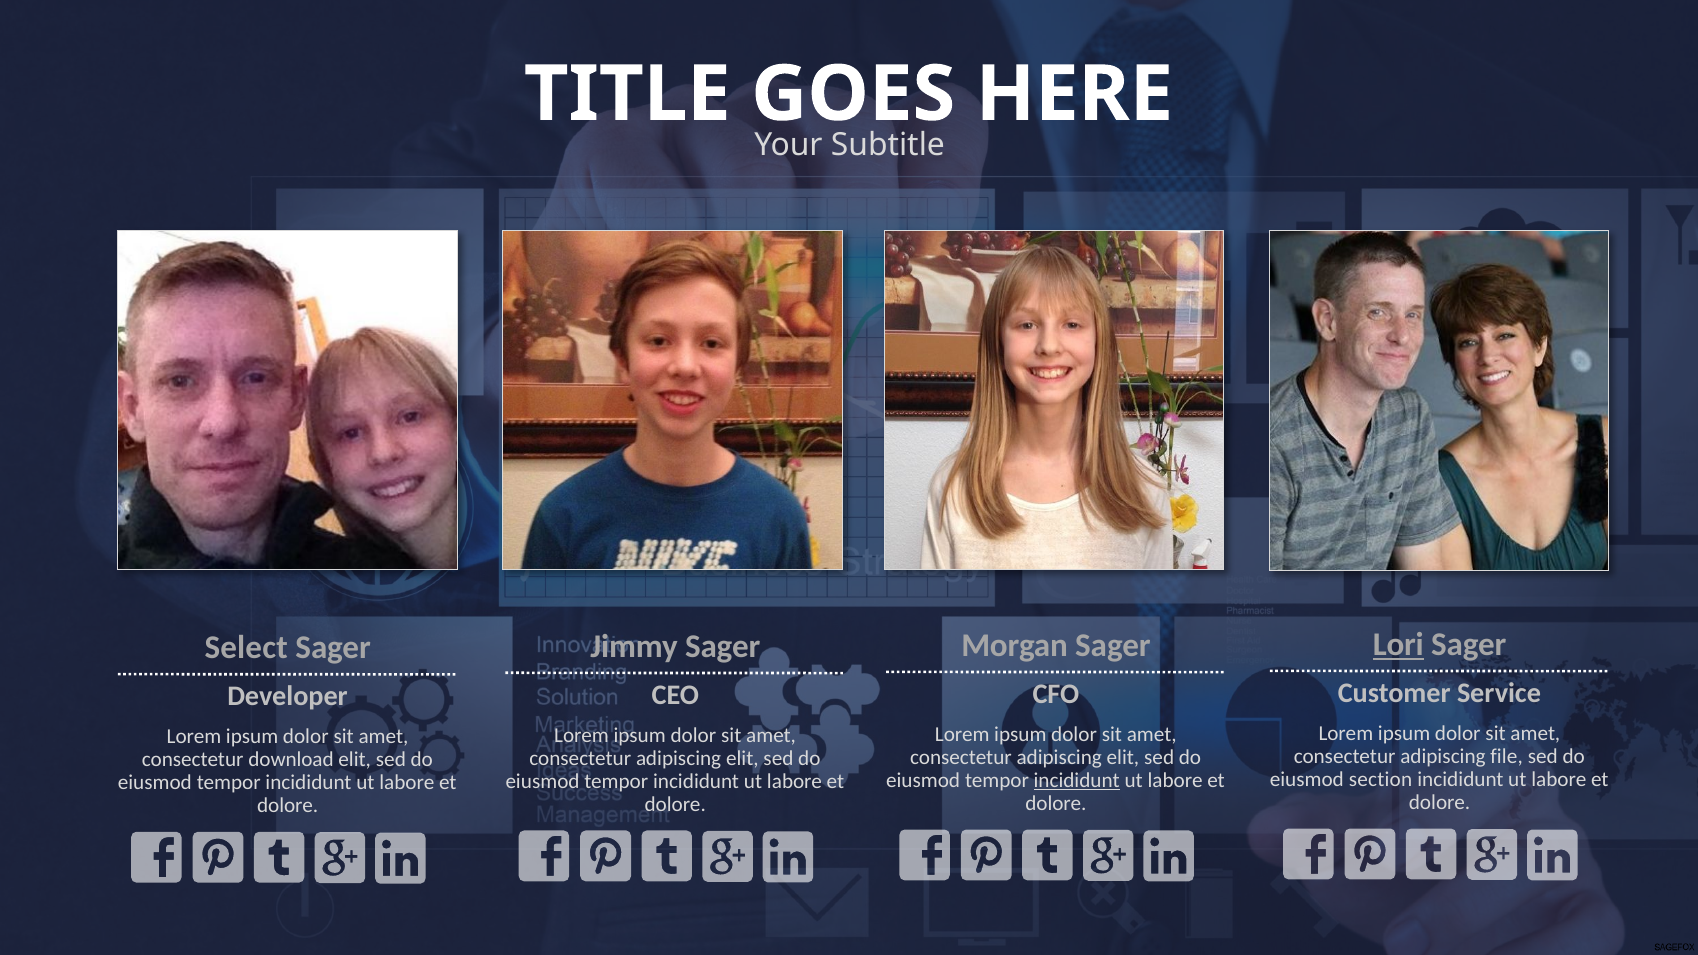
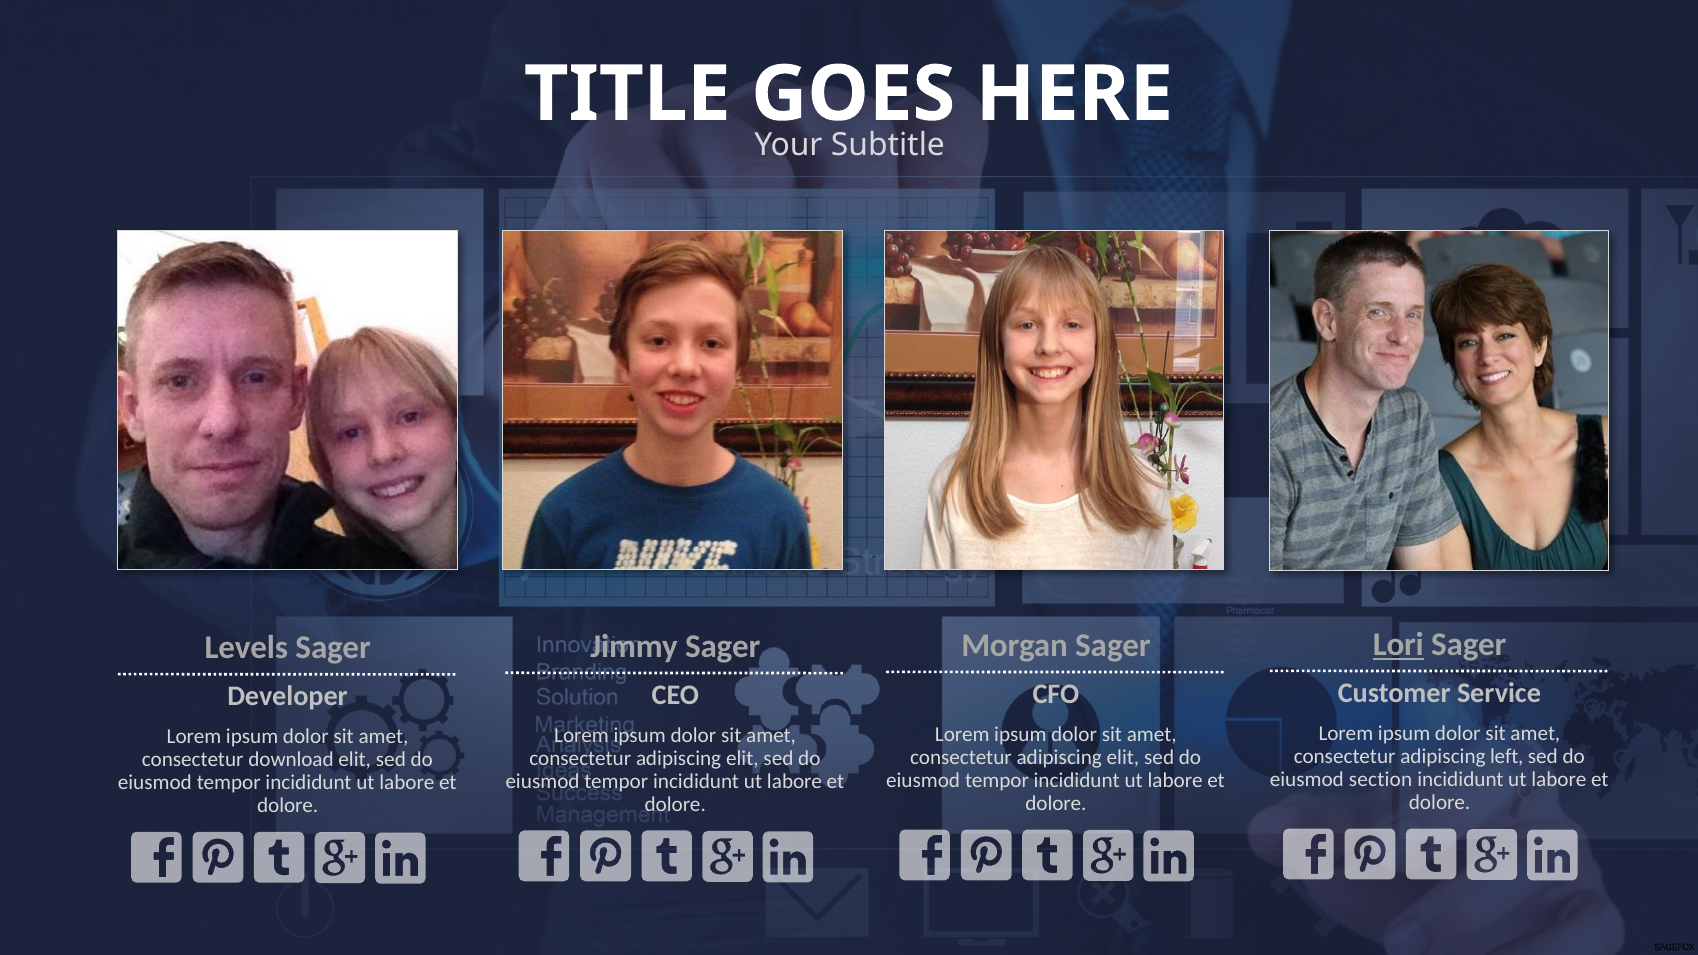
Select: Select -> Levels (246, 648)
file: file -> left (1507, 756)
incididunt underline: present -> none (1077, 780)
